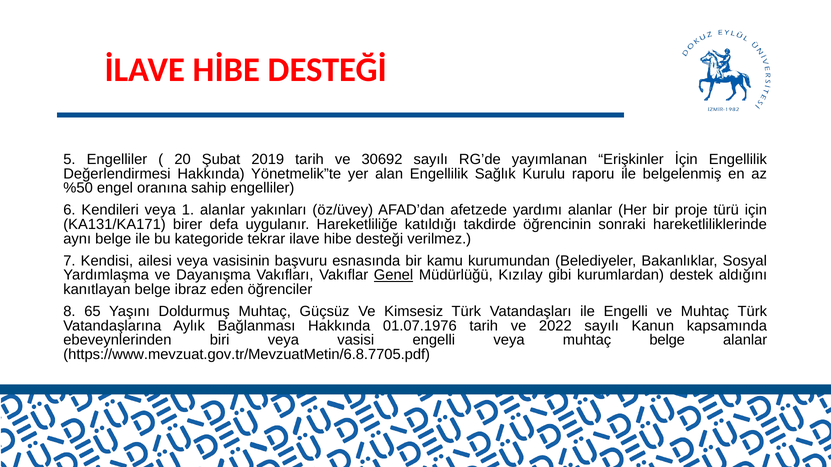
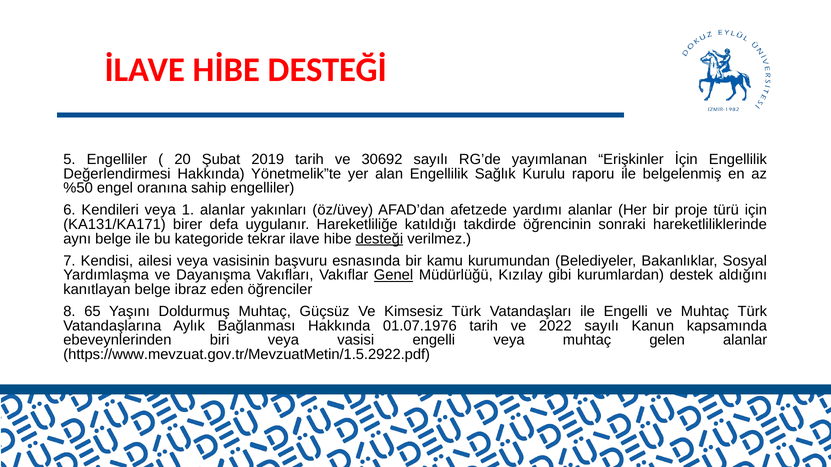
desteği underline: none -> present (379, 239)
muhtaç belge: belge -> gelen (667, 340)
https://www.mevzuat.gov.tr/MevzuatMetin/6.8.7705.pdf: https://www.mevzuat.gov.tr/MevzuatMetin/6.8.7705.pdf -> https://www.mevzuat.gov.tr/MevzuatMetin/1.5.2922.pdf (247, 355)
